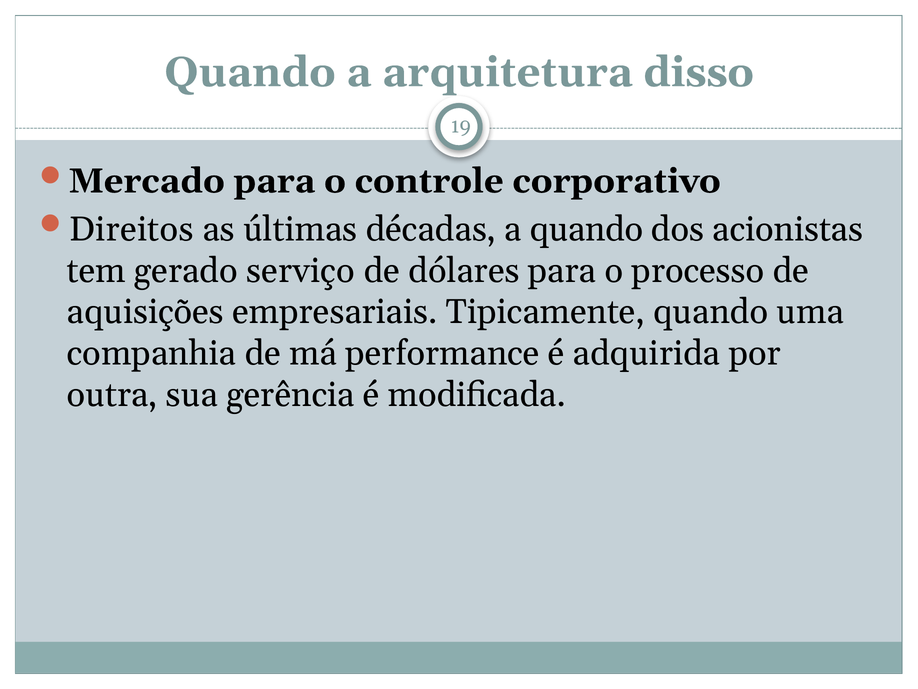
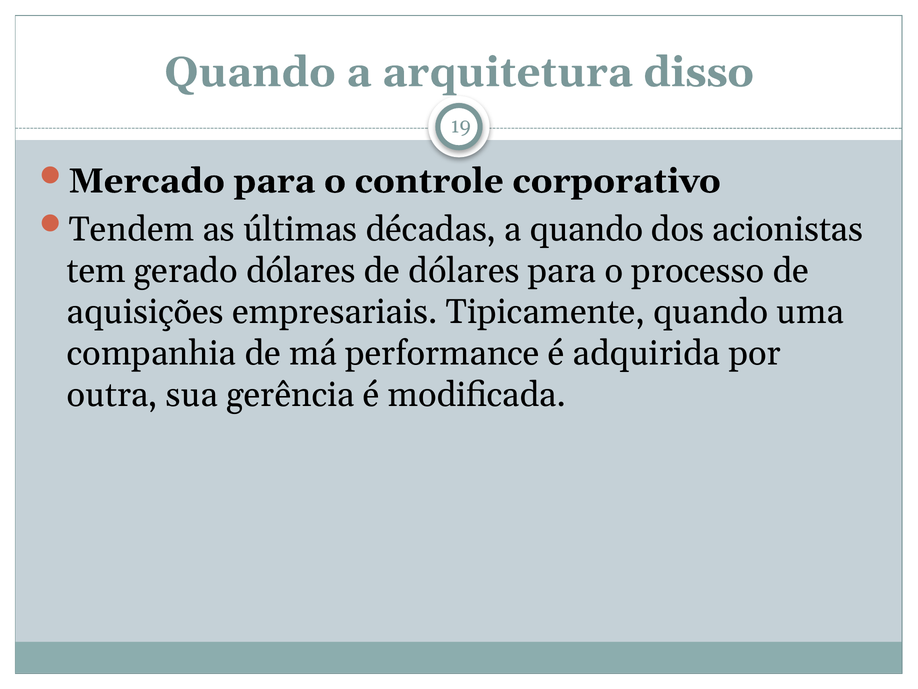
Direitos: Direitos -> Tendem (131, 229)
gerado serviço: serviço -> dólares (301, 271)
